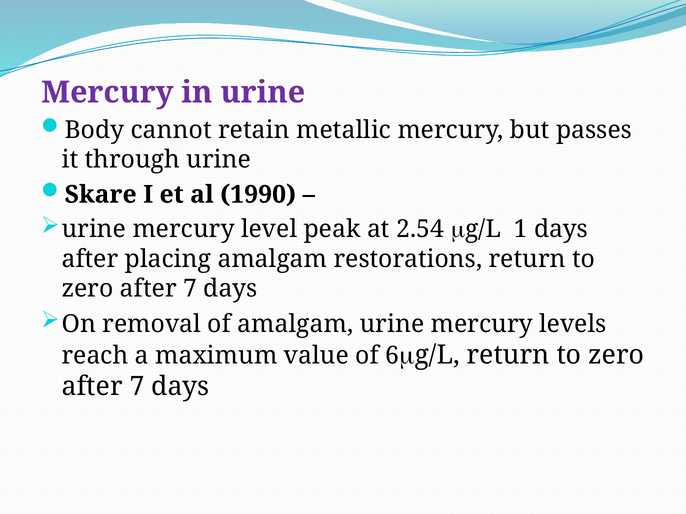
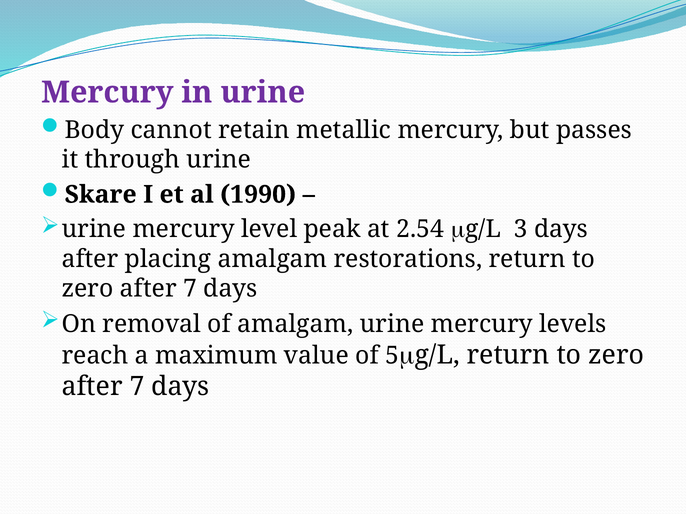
1: 1 -> 3 (521, 229)
6: 6 -> 5 (392, 356)
